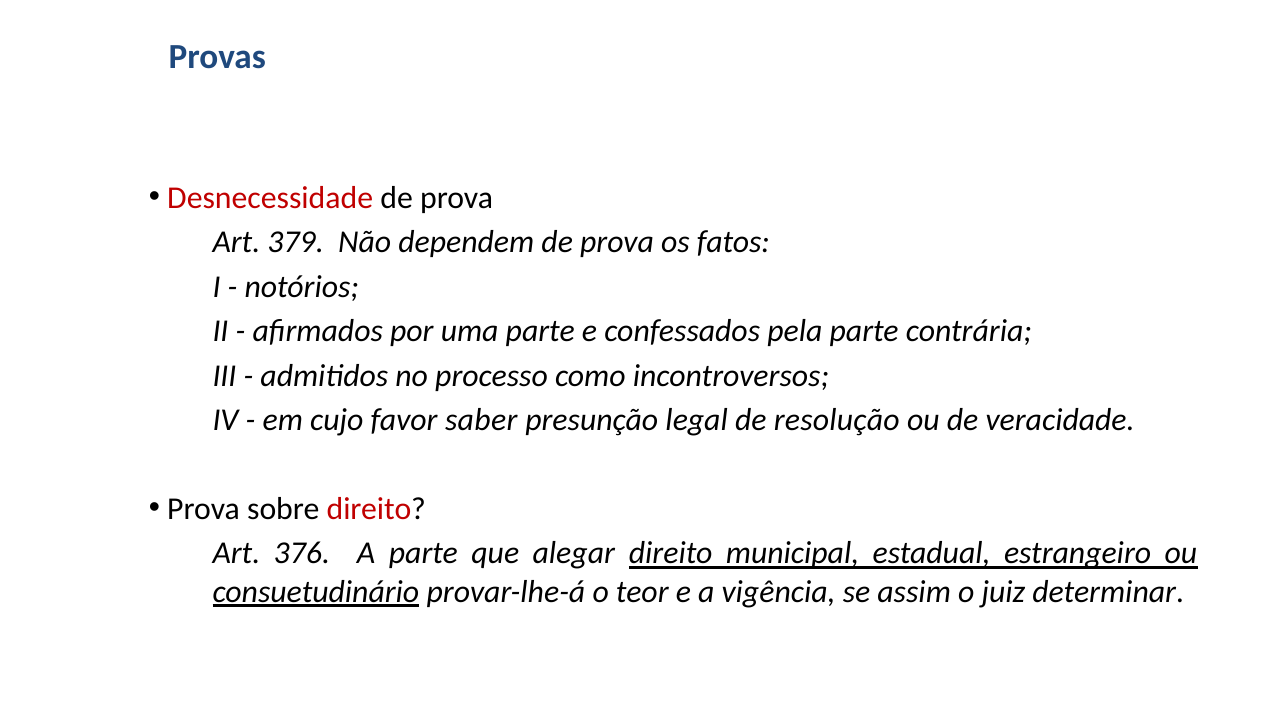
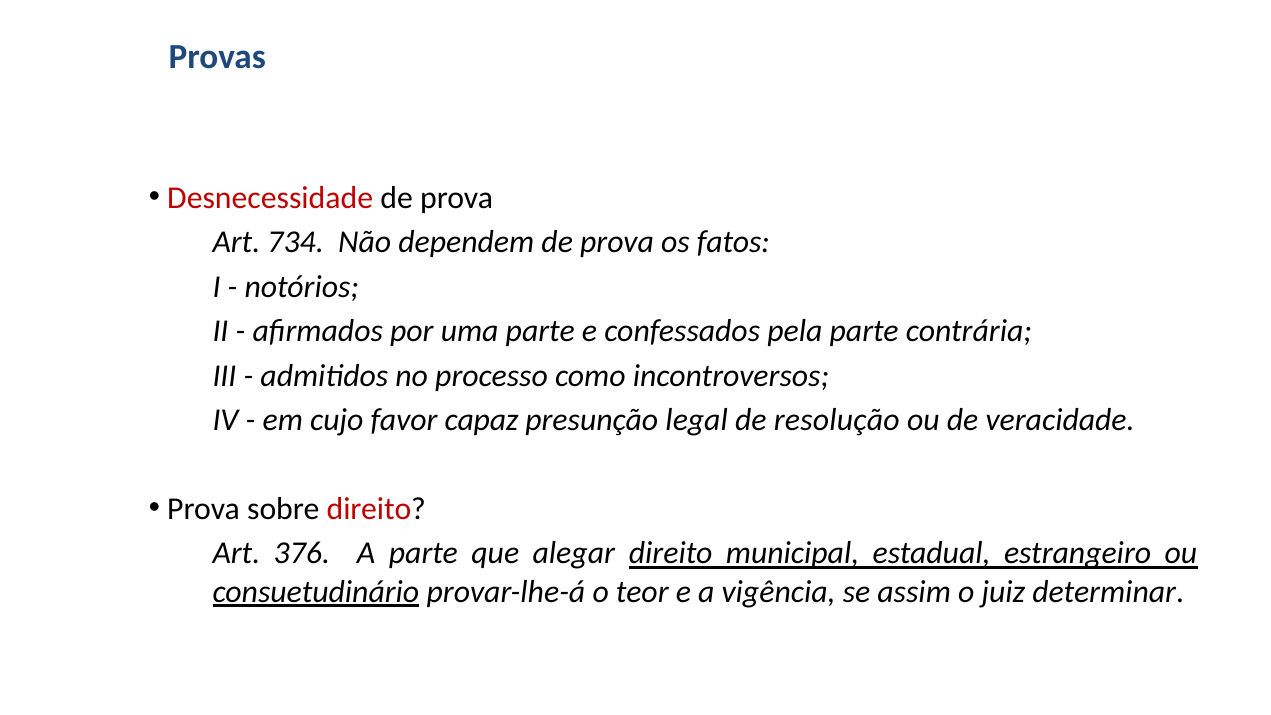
379: 379 -> 734 (296, 242)
saber: saber -> capaz (482, 420)
